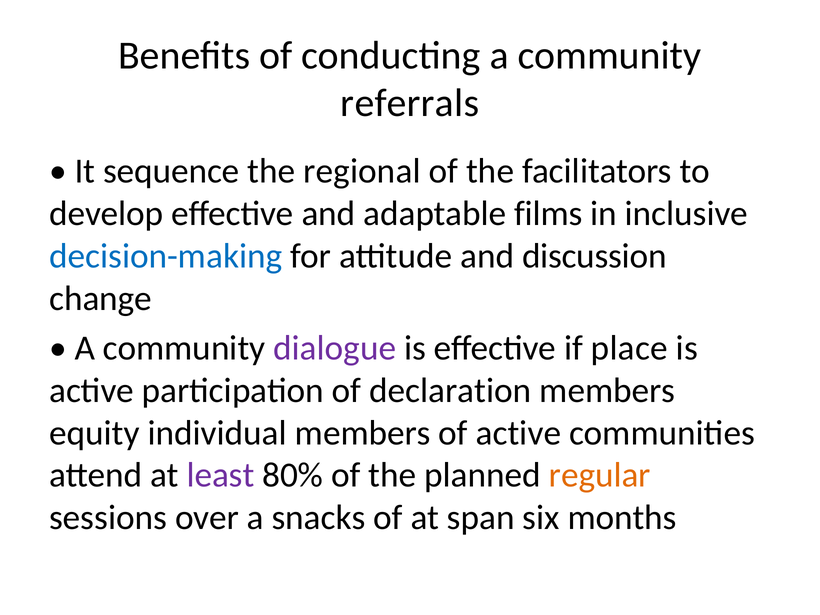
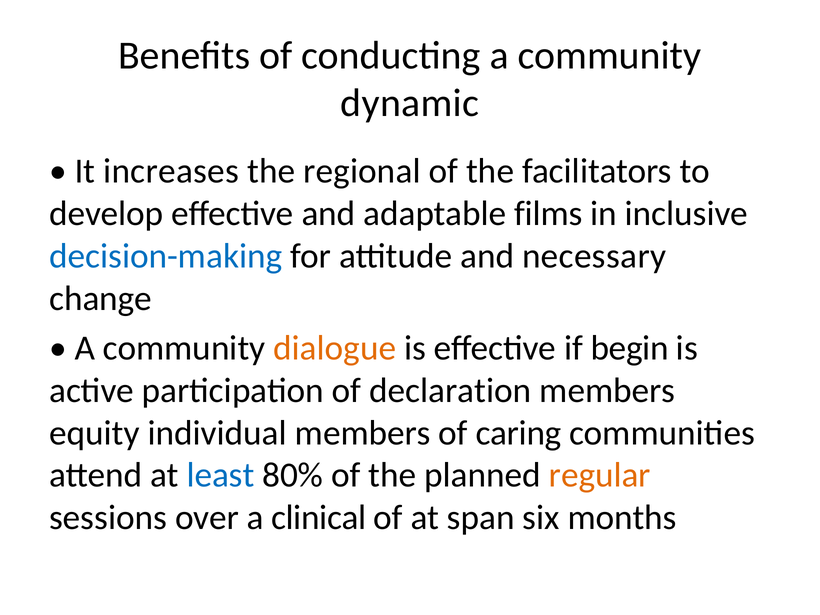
referrals: referrals -> dynamic (410, 103)
sequence: sequence -> increases (171, 171)
discussion: discussion -> necessary (594, 256)
dialogue colour: purple -> orange (335, 348)
place: place -> begin (630, 348)
of active: active -> caring (519, 433)
least colour: purple -> blue (220, 475)
snacks: snacks -> clinical (319, 518)
